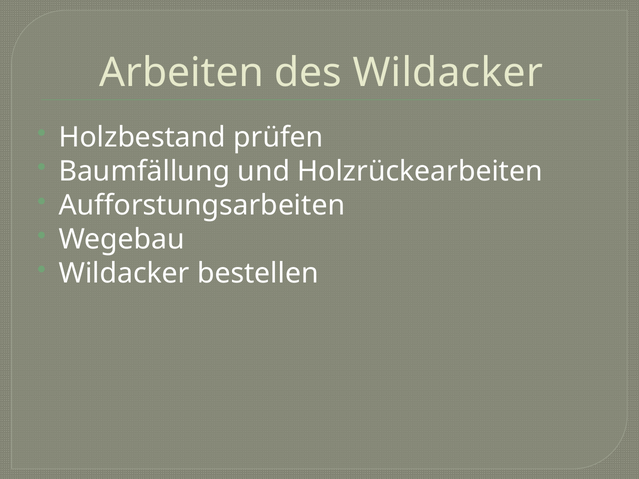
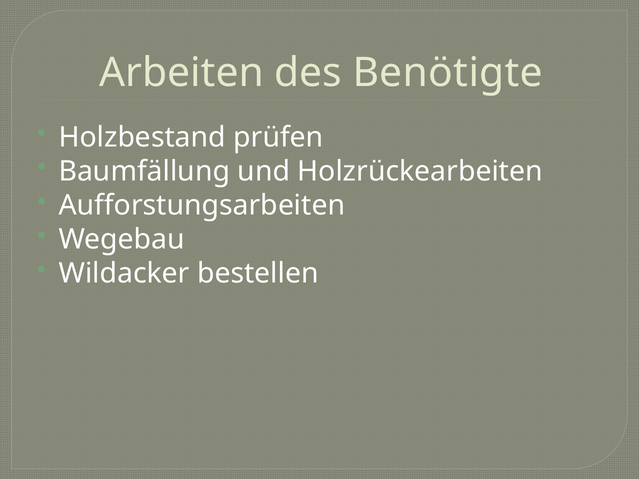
des Wildacker: Wildacker -> Benötigte (448, 73)
